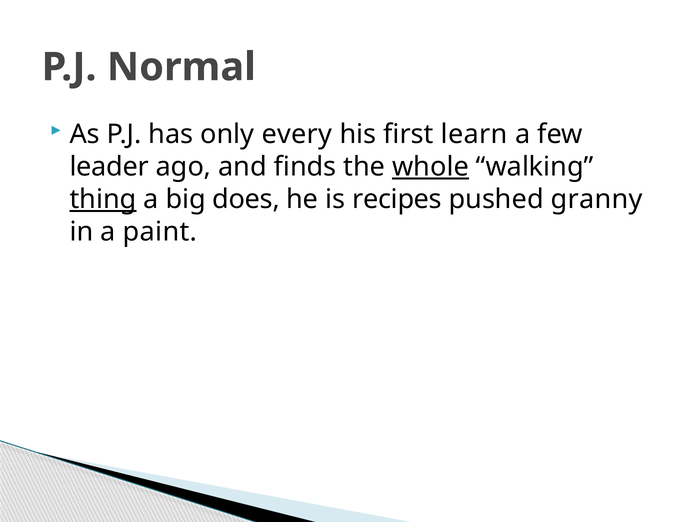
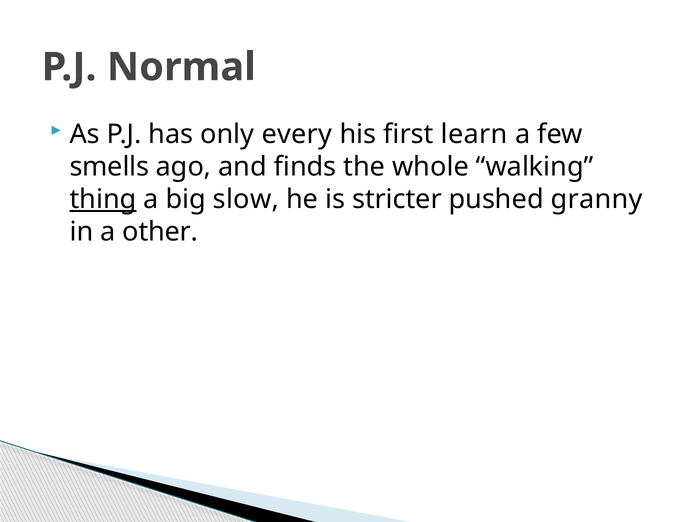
leader: leader -> smells (109, 167)
whole underline: present -> none (430, 167)
does: does -> slow (246, 200)
recipes: recipes -> stricter (397, 200)
paint: paint -> other (160, 232)
